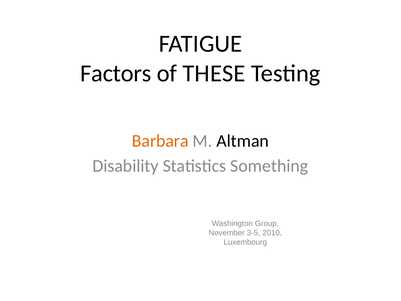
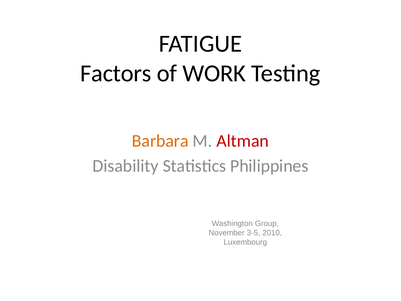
THESE: THESE -> WORK (214, 73)
Altman colour: black -> red (243, 141)
Something: Something -> Philippines (269, 166)
